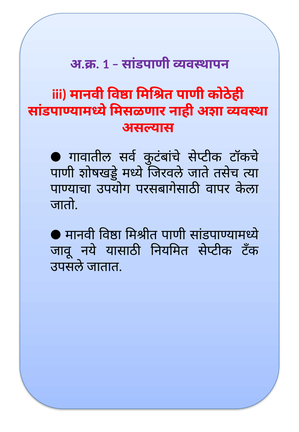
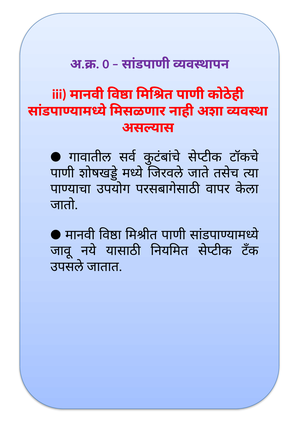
1: 1 -> 0 (106, 64)
